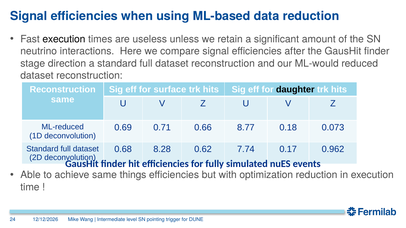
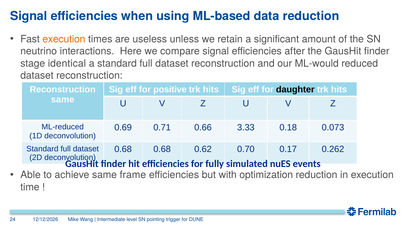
execution colour: black -> orange (64, 39)
direction: direction -> identical (67, 64)
surface: surface -> positive (170, 90)
8.77: 8.77 -> 3.33 (246, 128)
0.68 8.28: 8.28 -> 0.68 (162, 150)
7.74: 7.74 -> 0.70 (246, 150)
0.962: 0.962 -> 0.262 (333, 150)
things: things -> frame (133, 175)
